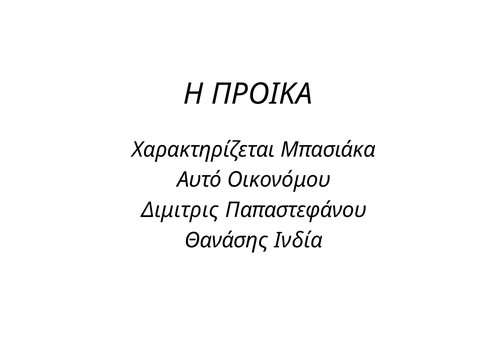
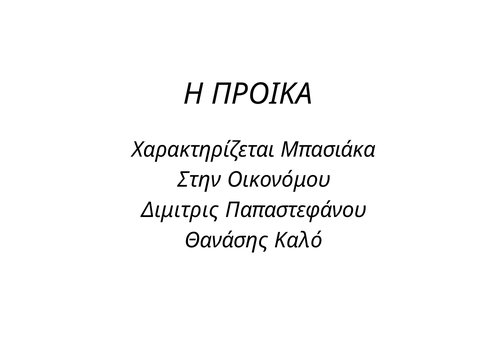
Αυτό: Αυτό -> Στην (199, 180)
Ινδία: Ινδία -> Καλό (298, 240)
